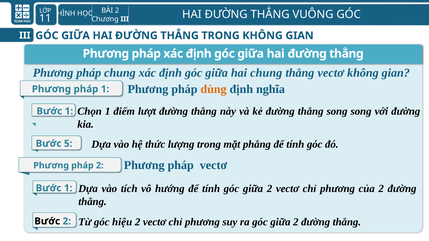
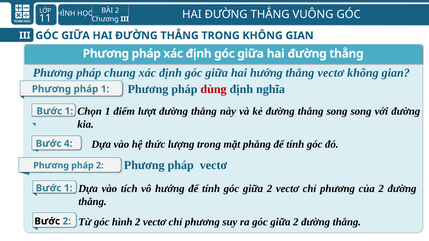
hai chung: chung -> hướng (266, 73)
dùng colour: orange -> red (214, 89)
5: 5 -> 4 (68, 144)
Từ góc hiệu: hiệu -> hình (122, 222)
